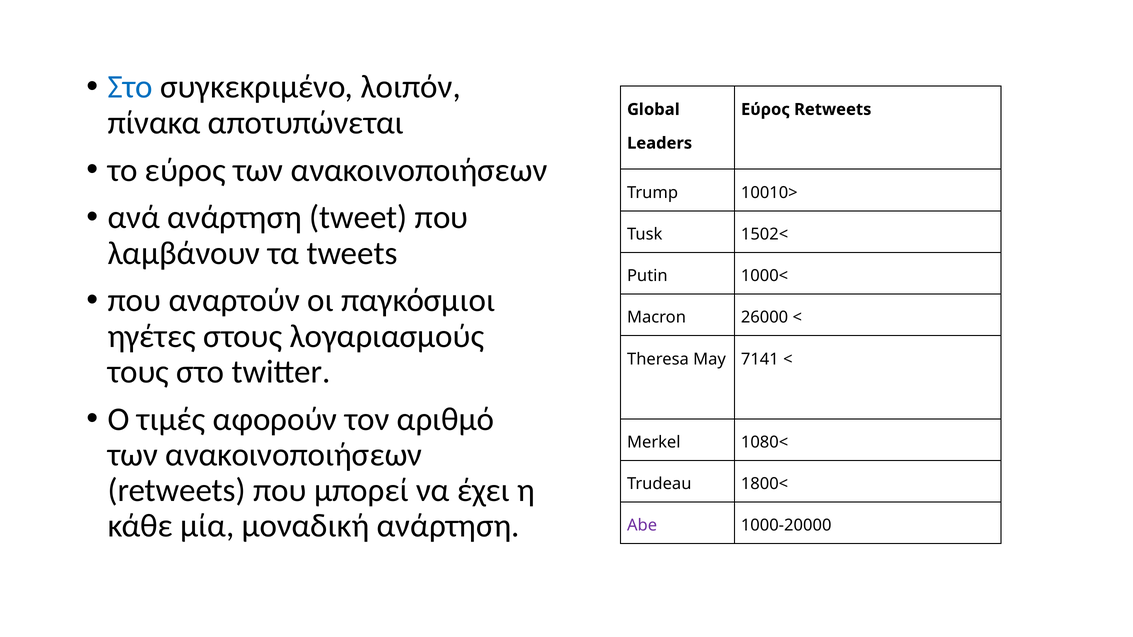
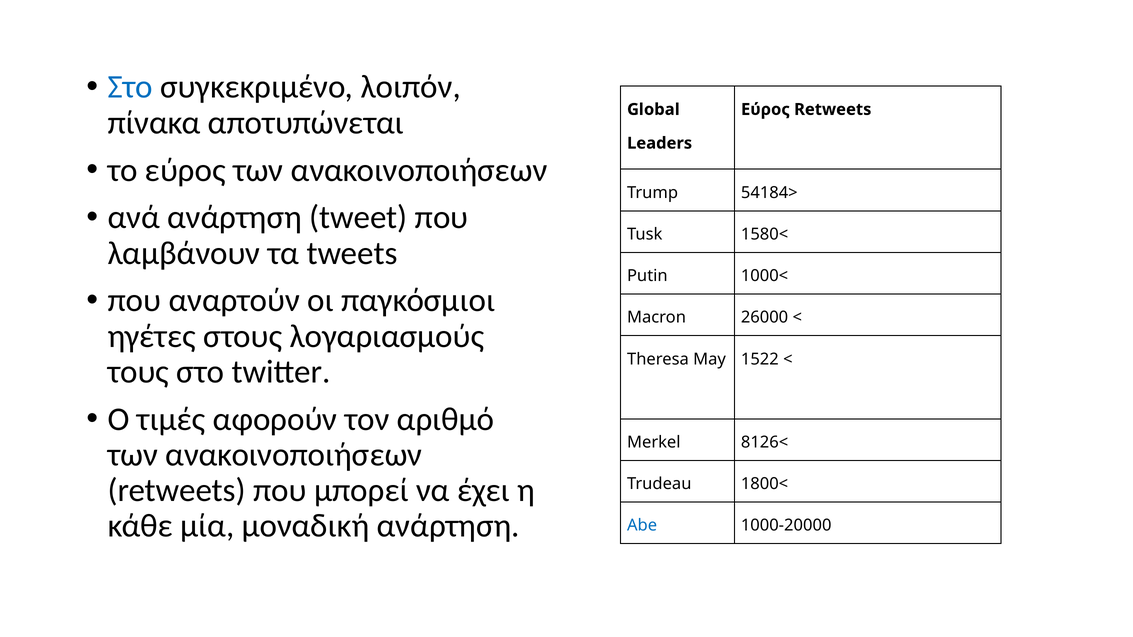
10010>: 10010> -> 54184> (769, 193)
1502<: 1502< -> 1580< (765, 234)
7141: 7141 -> 1522 (760, 359)
1080<: 1080< -> 8126< (765, 443)
Abe colour: purple -> blue (642, 526)
